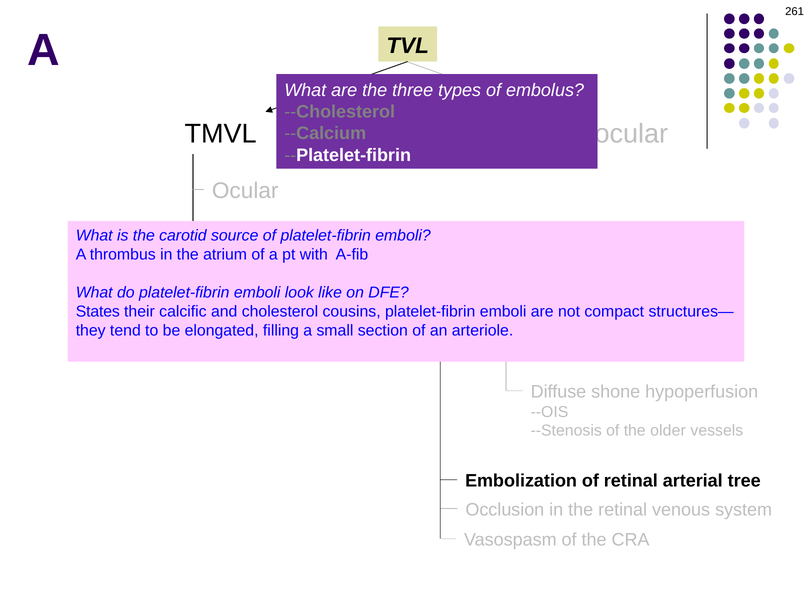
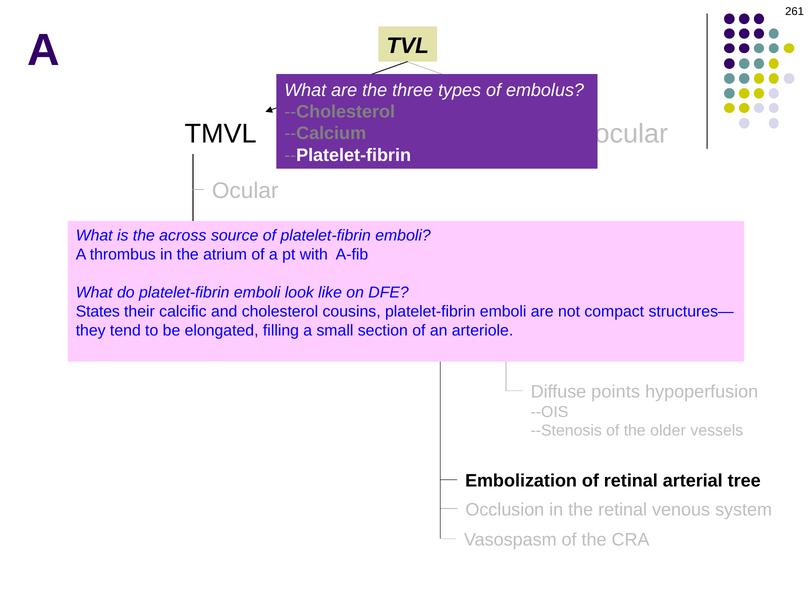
carotid: carotid -> across (183, 236)
shone: shone -> points (616, 392)
